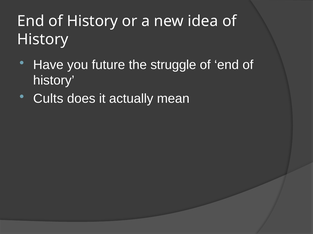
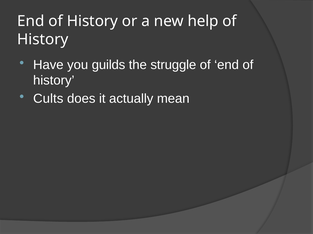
idea: idea -> help (203, 21)
future: future -> guilds (109, 65)
